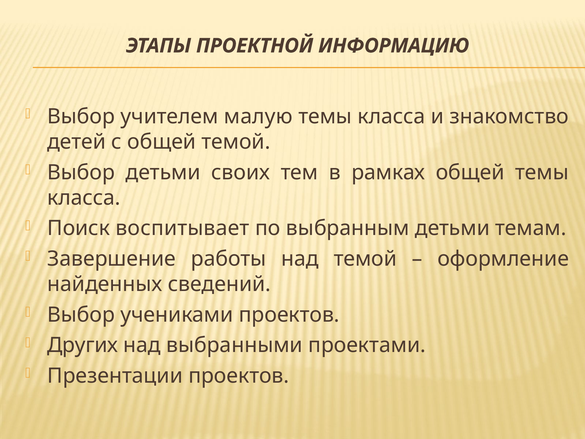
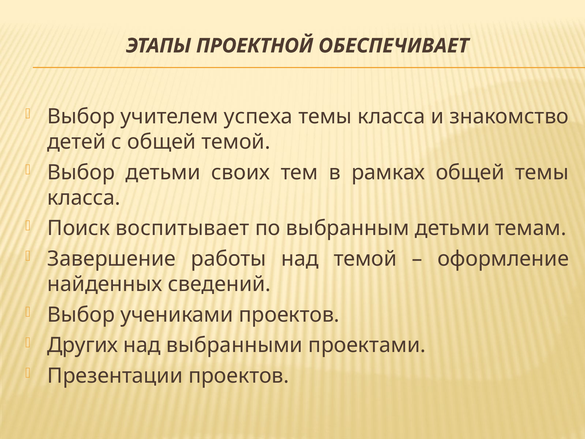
ИНФОРМАЦИЮ: ИНФОРМАЦИЮ -> ОБЕСПЕЧИВАЕТ (394, 46)
малую: малую -> успеха (258, 116)
